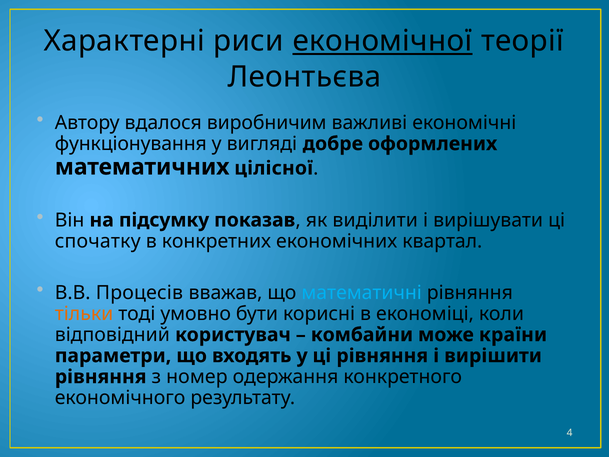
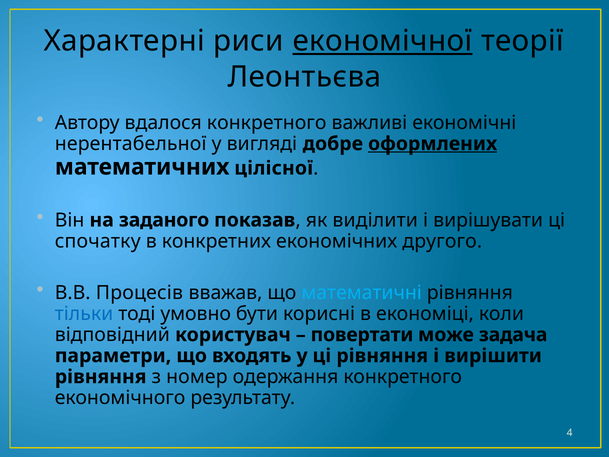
вдалося виробничим: виробничим -> конкретного (267, 123)
функціонування: функціонування -> нерентабельної (131, 144)
оформлених underline: none -> present (433, 144)
підсумку: підсумку -> заданого (164, 220)
квартал: квартал -> другого (442, 241)
тільки colour: orange -> blue (84, 314)
комбайни: комбайни -> повертати (362, 335)
країни: країни -> задача (513, 335)
